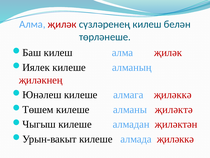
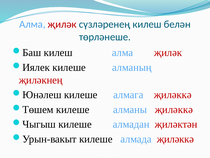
алманы җиләктә: җиләктә -> җиләккә (174, 109)
